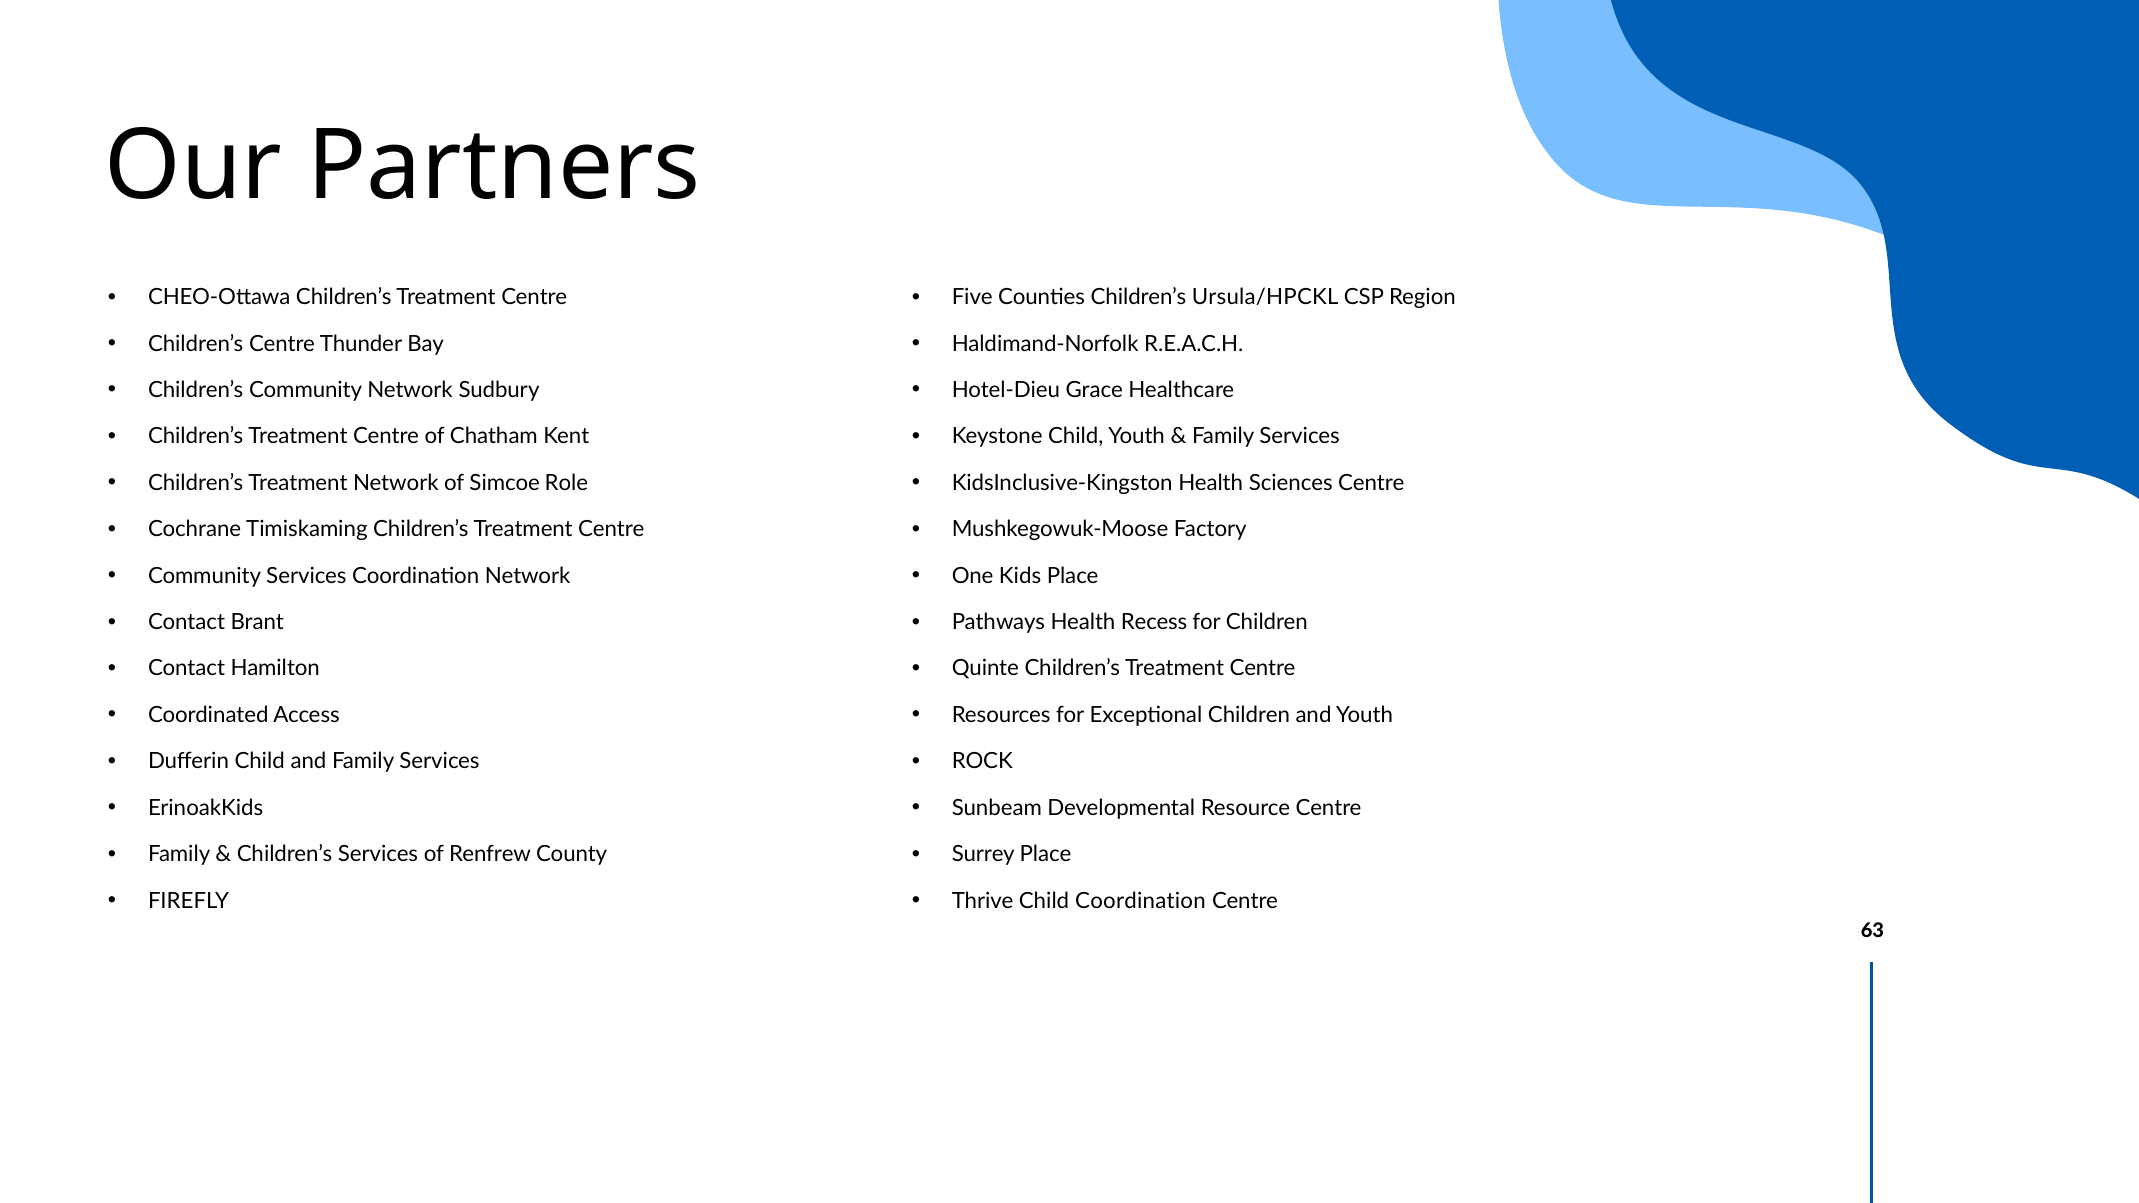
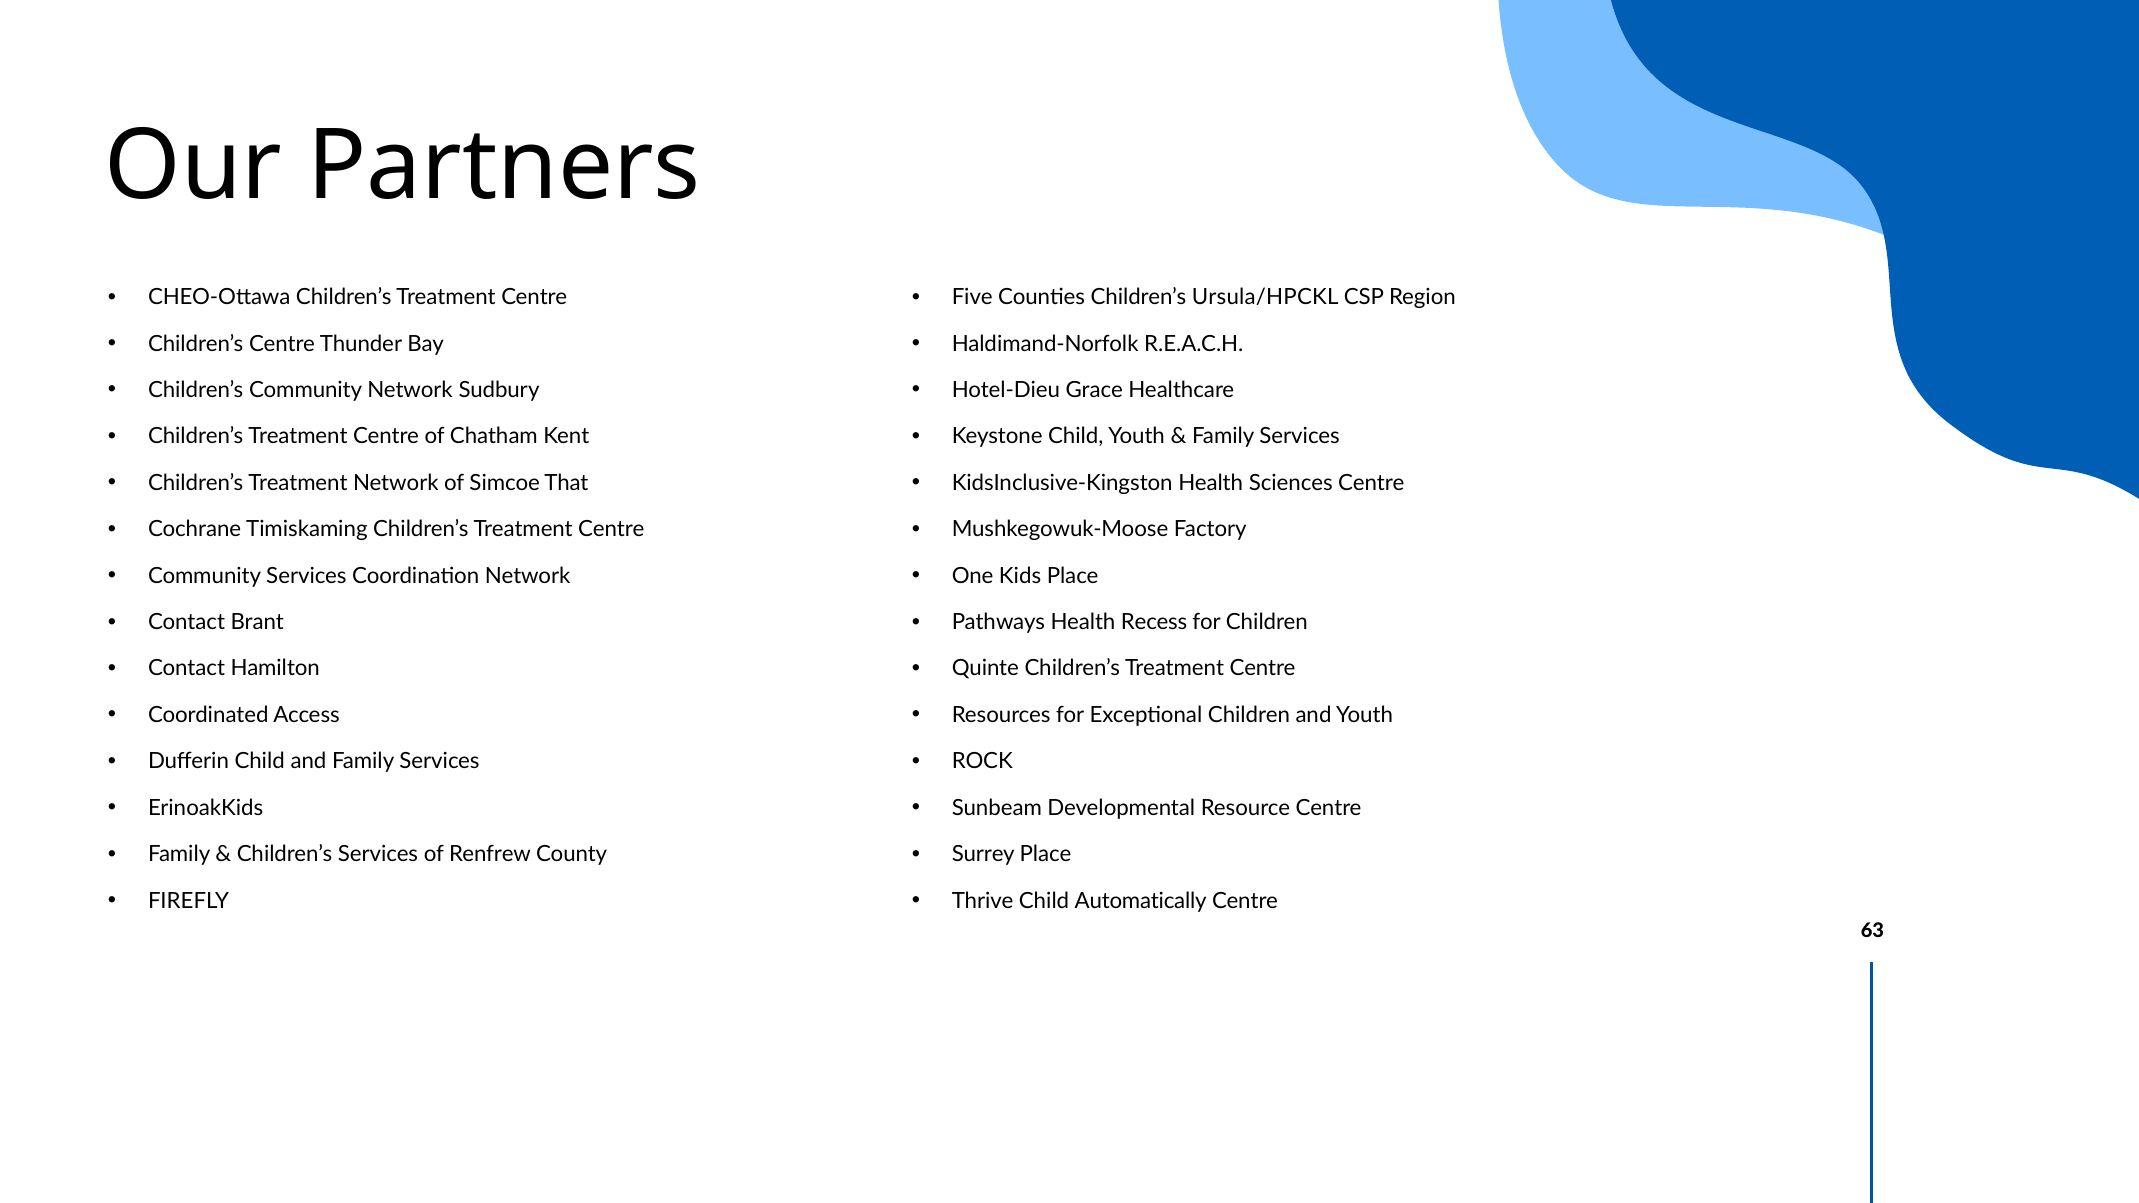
Role: Role -> That (566, 483)
Child Coordination: Coordination -> Automatically (1141, 901)
